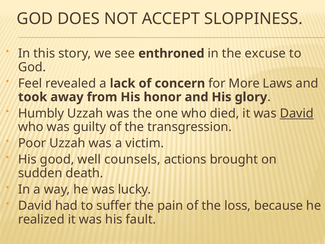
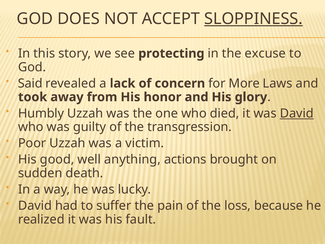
SLOPPINESS underline: none -> present (253, 19)
enthroned: enthroned -> protecting (171, 53)
Feel: Feel -> Said (30, 83)
counsels: counsels -> anything (132, 159)
